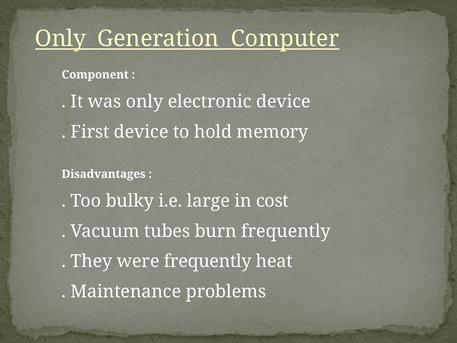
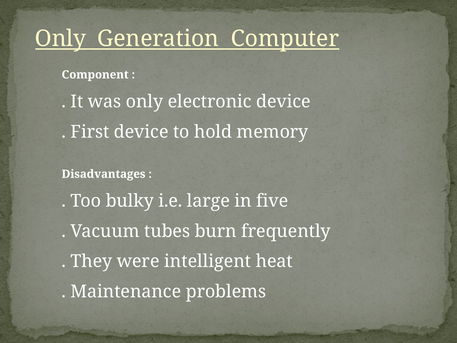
cost: cost -> five (272, 201)
were frequently: frequently -> intelligent (208, 261)
